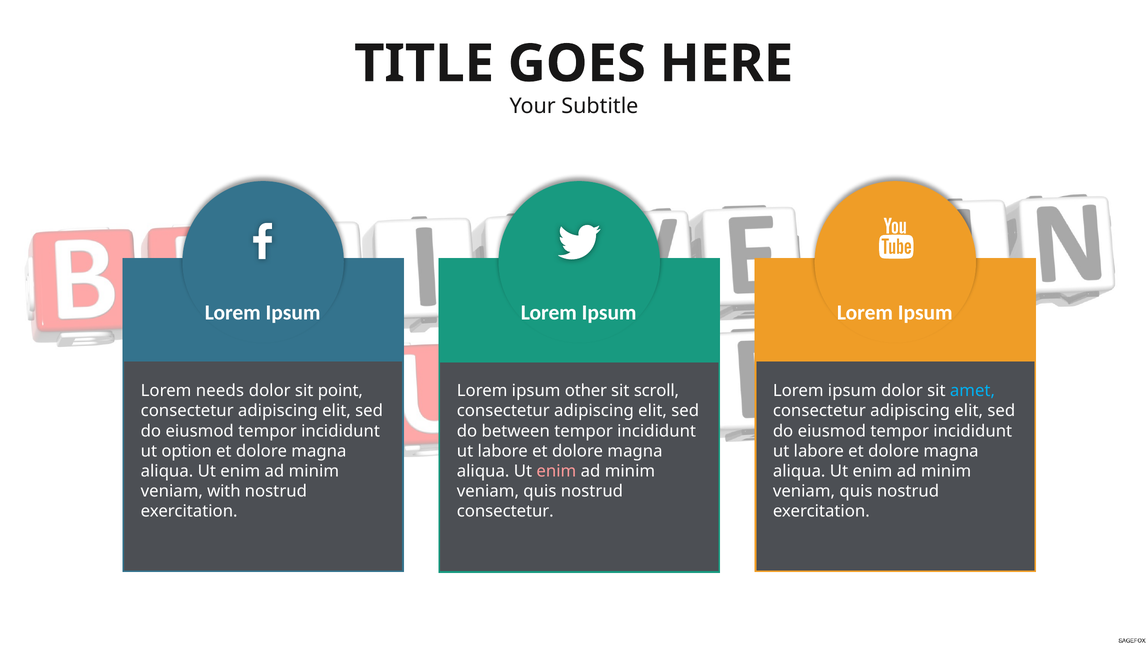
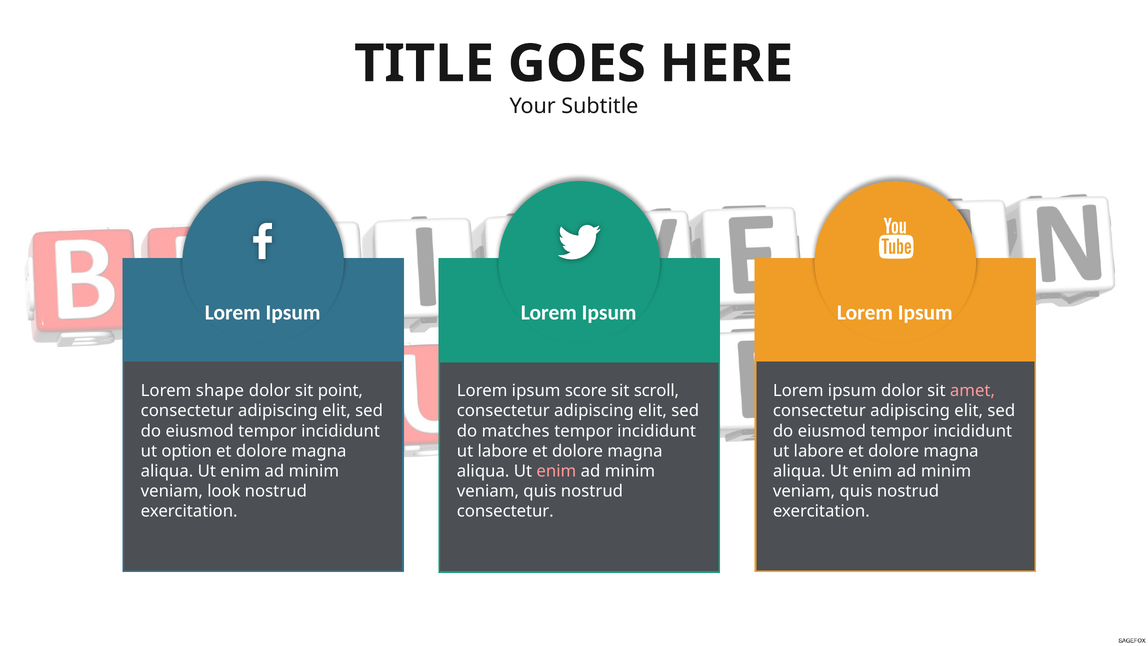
needs: needs -> shape (220, 391)
other: other -> score (586, 391)
amet colour: light blue -> pink (972, 391)
between: between -> matches (516, 431)
with: with -> look (224, 491)
